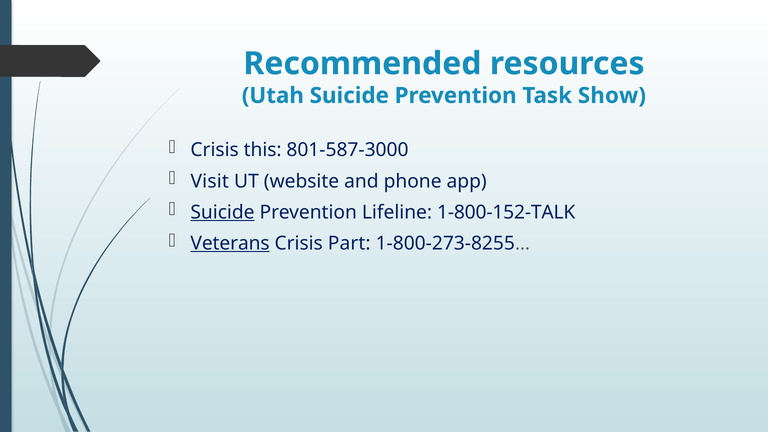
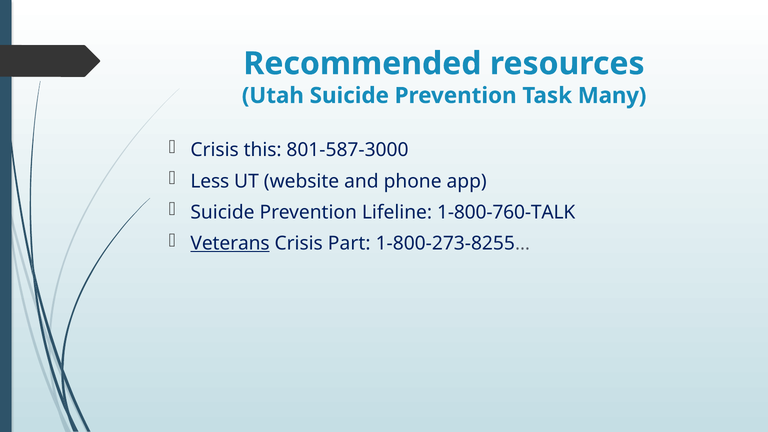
Show: Show -> Many (612, 96)
Visit: Visit -> Less (210, 181)
Suicide underline: present -> none (223, 212)
1-800-152-TALK: 1-800-152-TALK -> 1-800-760-TALK (506, 212)
